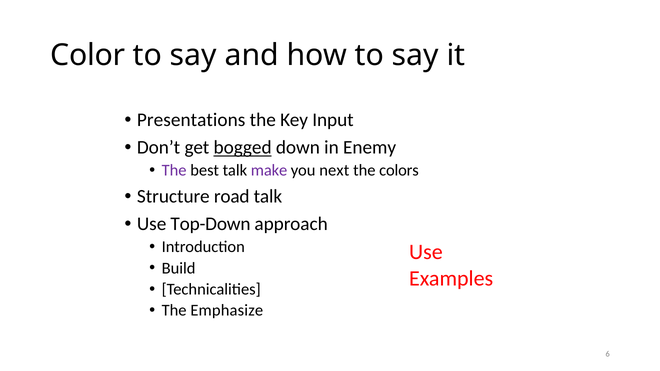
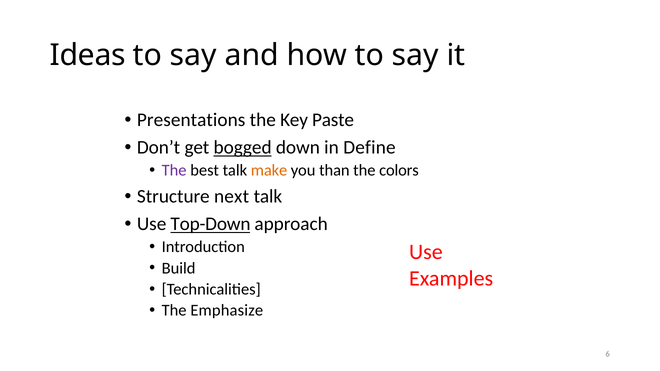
Color: Color -> Ideas (88, 55)
Input: Input -> Paste (333, 120)
Enemy: Enemy -> Define (369, 148)
make colour: purple -> orange (269, 170)
next: next -> than (334, 170)
road: road -> next (232, 197)
Top-Down underline: none -> present (211, 224)
